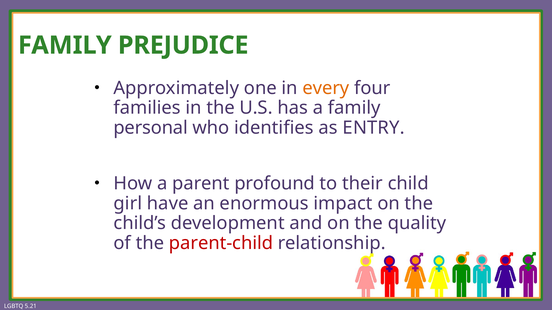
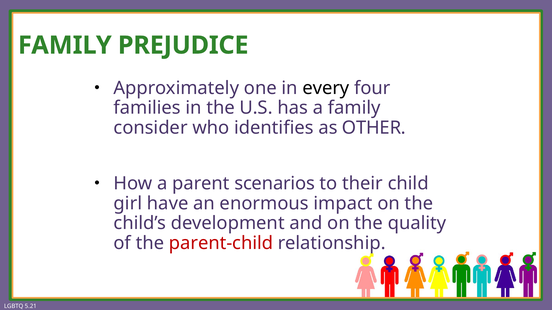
every colour: orange -> black (326, 88)
personal: personal -> consider (151, 128)
ENTRY: ENTRY -> OTHER (374, 128)
profound: profound -> scenarios (275, 184)
